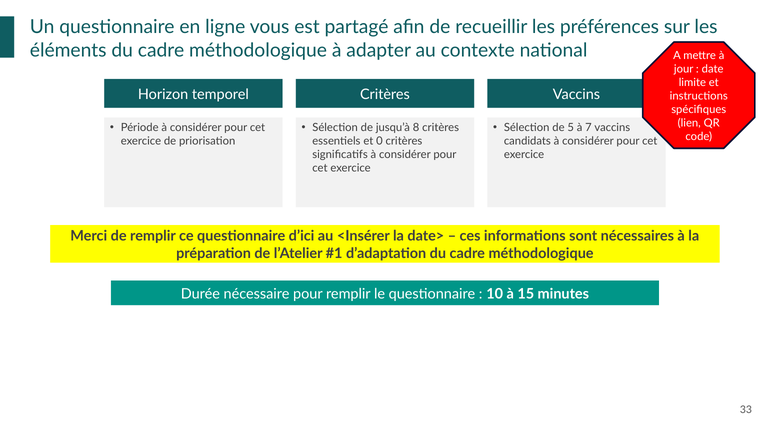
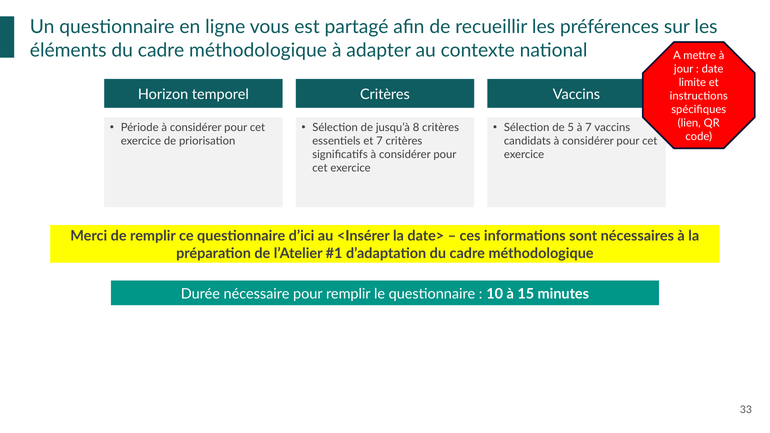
et 0: 0 -> 7 (379, 141)
